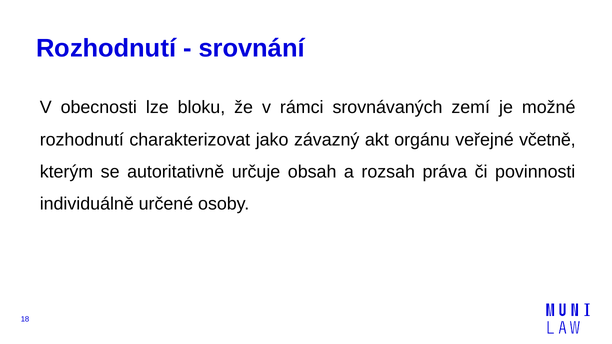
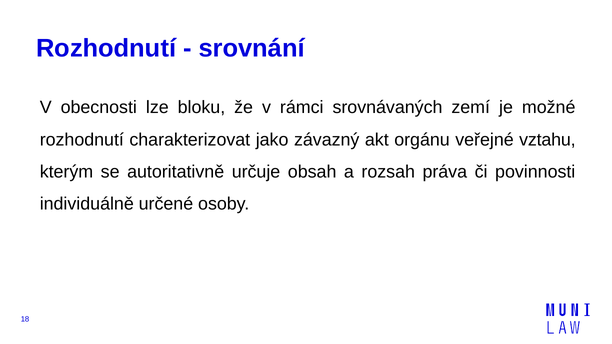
včetně: včetně -> vztahu (547, 140)
